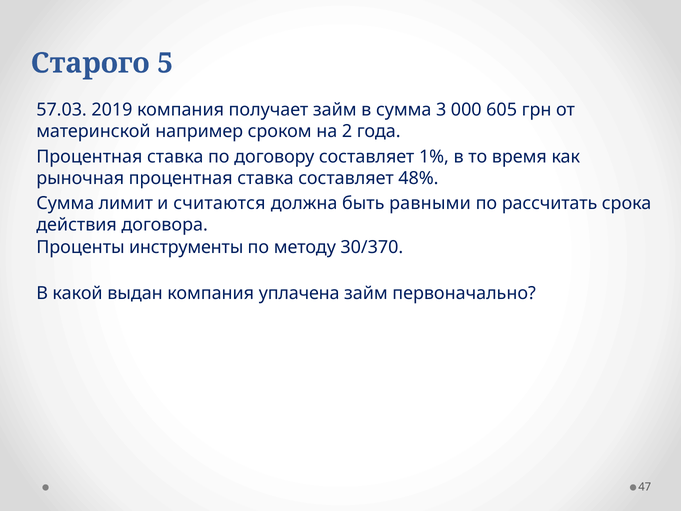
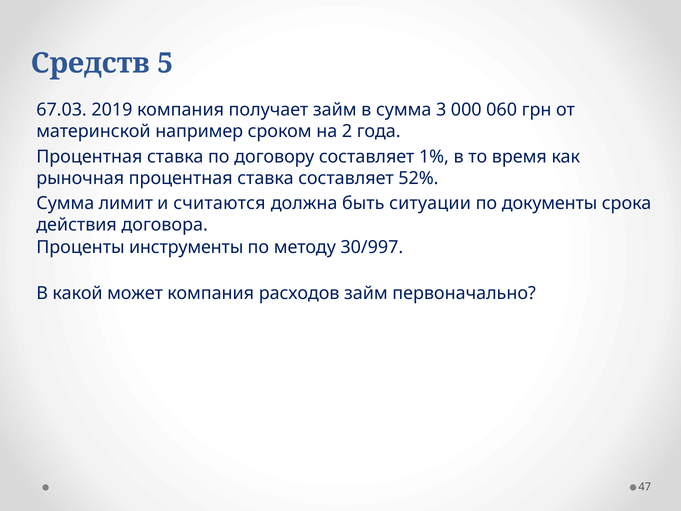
Старого: Старого -> Средств (90, 63)
57.03: 57.03 -> 67.03 (62, 110)
605: 605 -> 060 (502, 110)
48%: 48% -> 52% (418, 178)
равными: равными -> ситуации (430, 203)
рассчитать: рассчитать -> документы (550, 203)
30/370: 30/370 -> 30/997 (372, 247)
выдан: выдан -> может (135, 293)
уплачена: уплачена -> расходов (299, 293)
